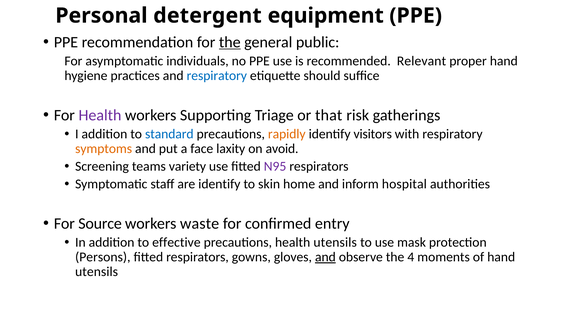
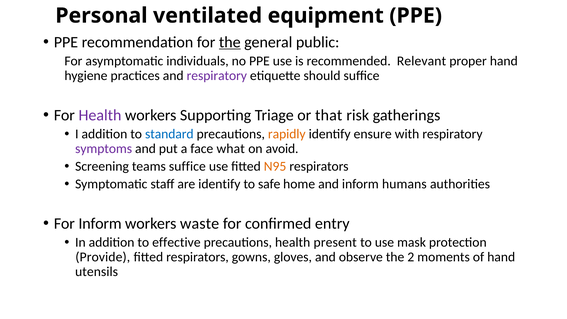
detergent: detergent -> ventilated (208, 16)
respiratory colour: blue -> purple (217, 76)
visitors: visitors -> ensure (373, 134)
symptoms colour: orange -> purple (104, 149)
laxity: laxity -> what (231, 149)
teams variety: variety -> suffice (187, 166)
N95 colour: purple -> orange (275, 166)
skin: skin -> safe (269, 184)
hospital: hospital -> humans (404, 184)
For Source: Source -> Inform (100, 223)
health utensils: utensils -> present (335, 242)
Persons: Persons -> Provide (103, 257)
and underline: present -> none (325, 257)
4: 4 -> 2 (411, 257)
